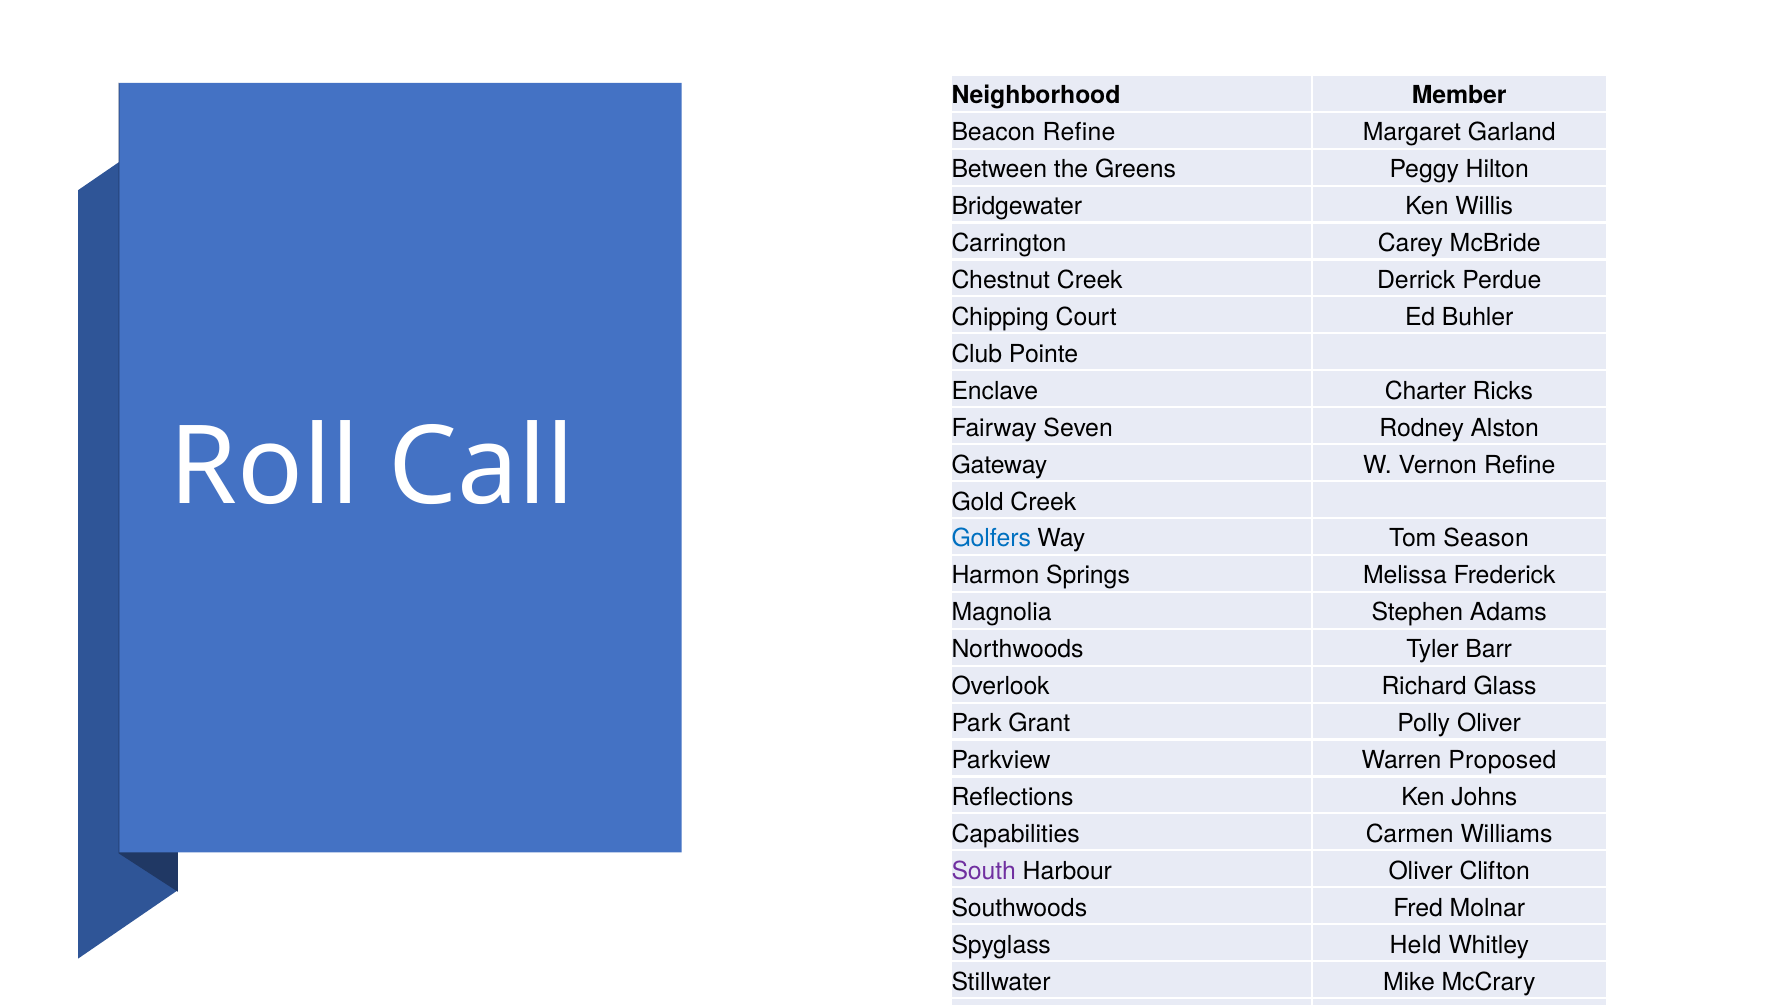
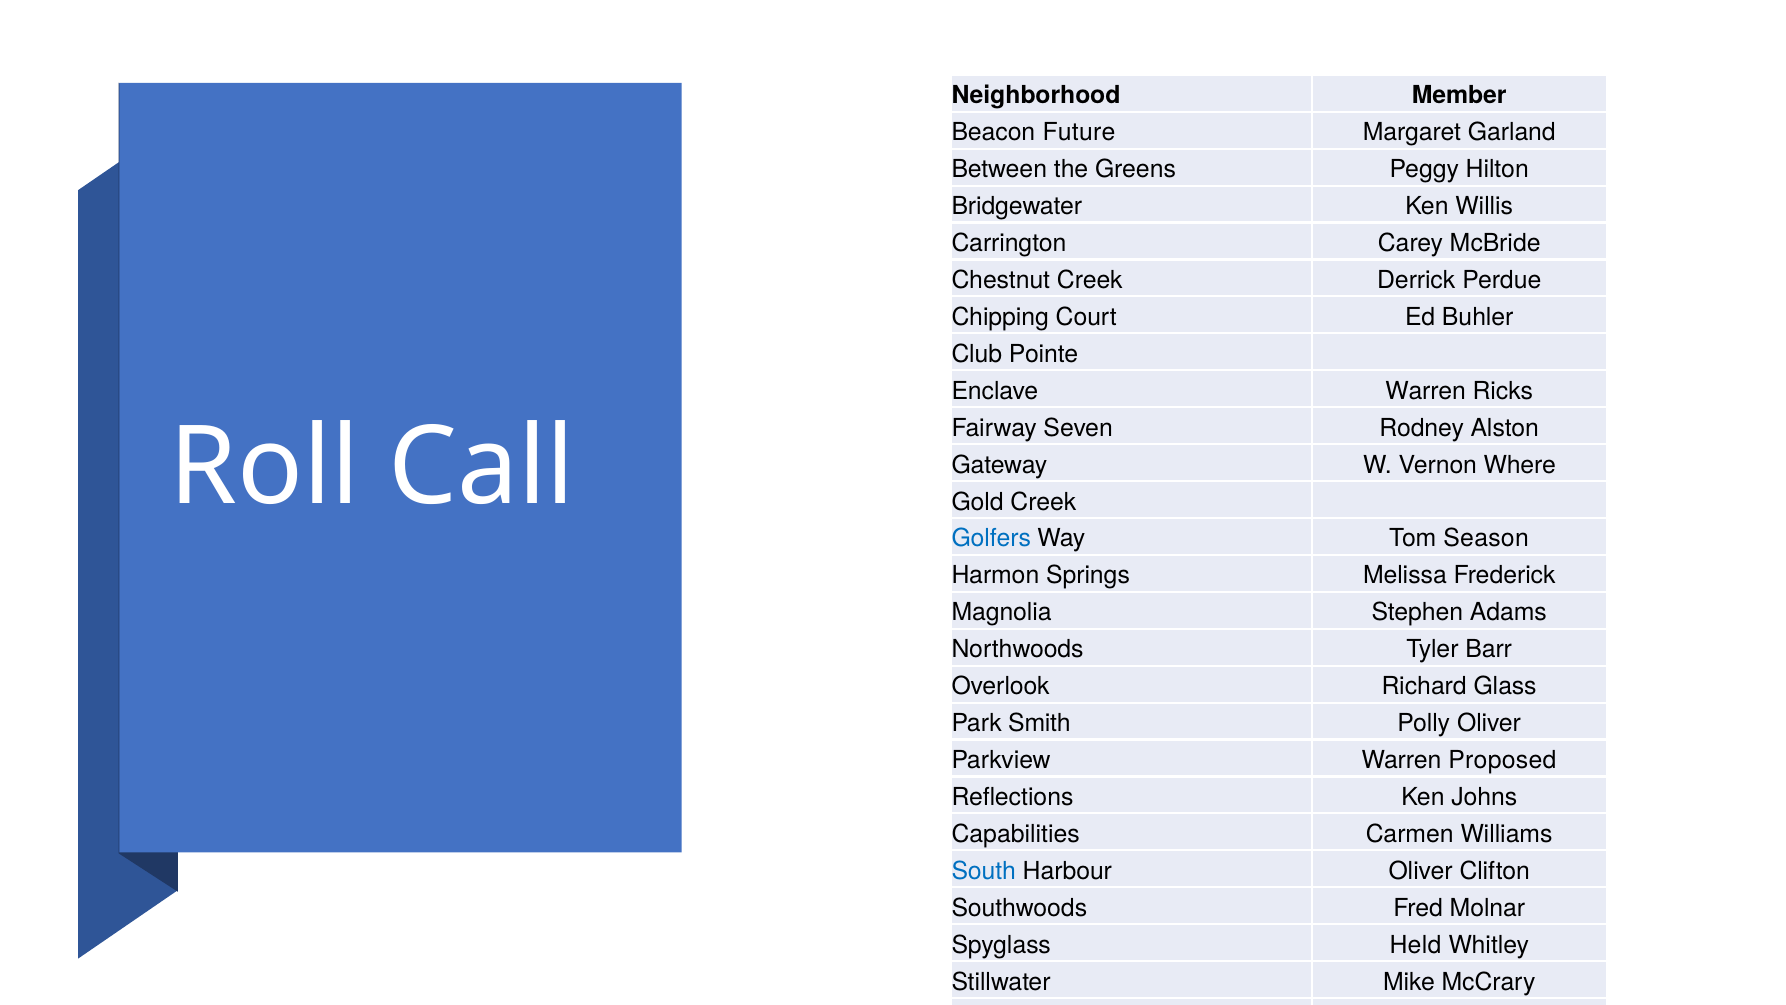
Beacon Refine: Refine -> Future (1079, 133)
Enclave Charter: Charter -> Warren (1426, 391)
Vernon Refine: Refine -> Where (1520, 465)
Grant: Grant -> Smith (1039, 723)
South colour: purple -> blue (984, 871)
